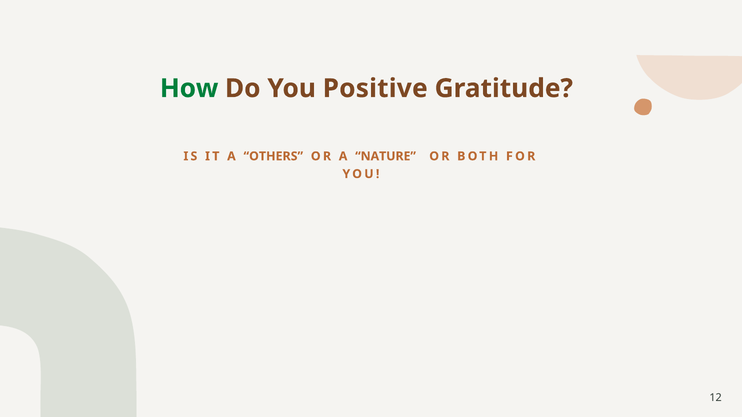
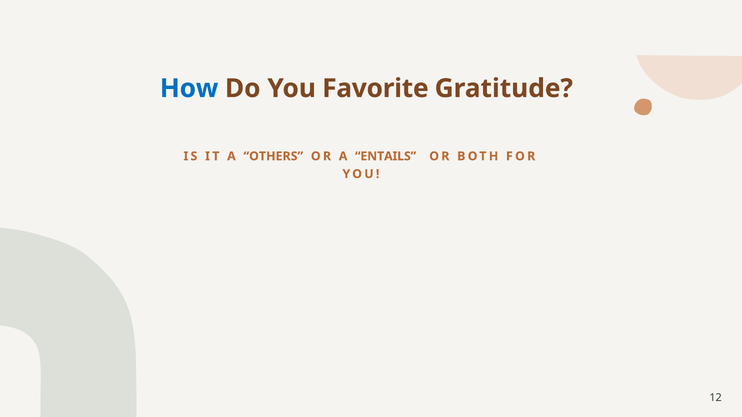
How colour: green -> blue (189, 88)
Positive: Positive -> Favorite (375, 88)
NATURE: NATURE -> ENTAILS (386, 156)
